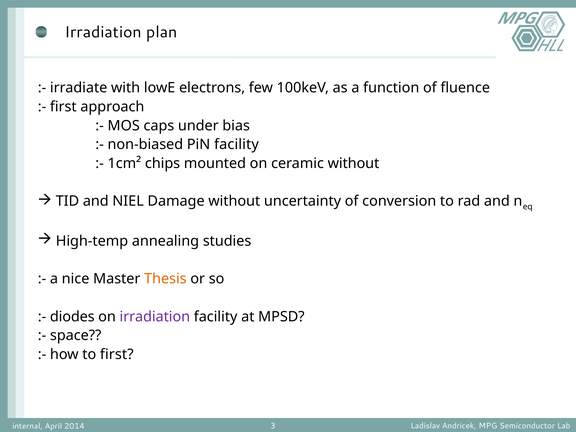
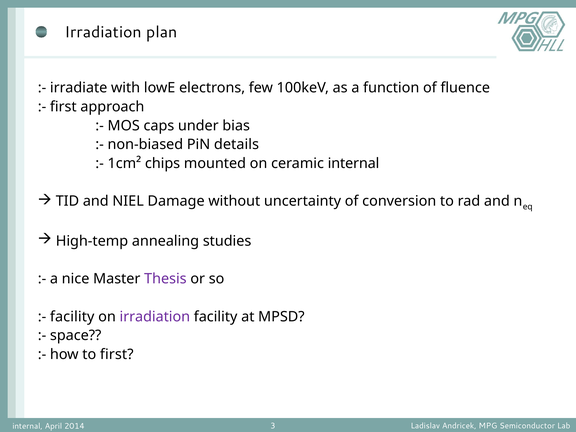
PiN facility: facility -> details (237, 144)
ceramic without: without -> internal (354, 163)
Thesis colour: orange -> purple (165, 279)
diodes: diodes -> facility (72, 317)
